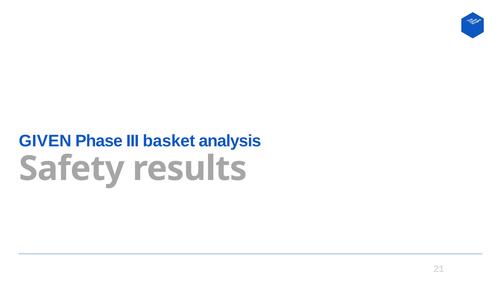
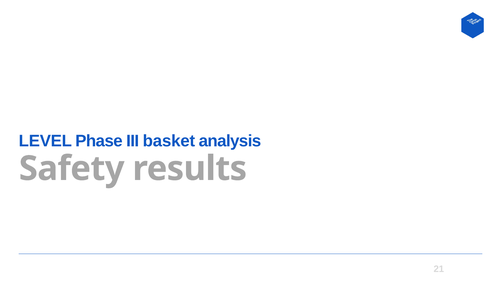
GIVEN: GIVEN -> LEVEL (45, 141)
